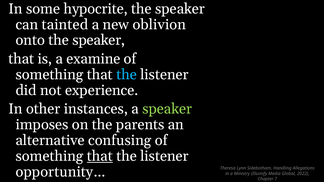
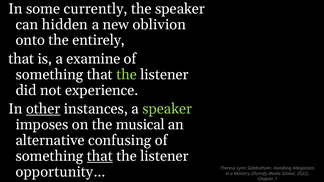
hypocrite: hypocrite -> currently (96, 9)
tainted: tainted -> hidden (65, 24)
onto the speaker: speaker -> entirely (99, 40)
the colour: light blue -> light green (127, 75)
other underline: none -> present (43, 109)
parents: parents -> musical (140, 125)
